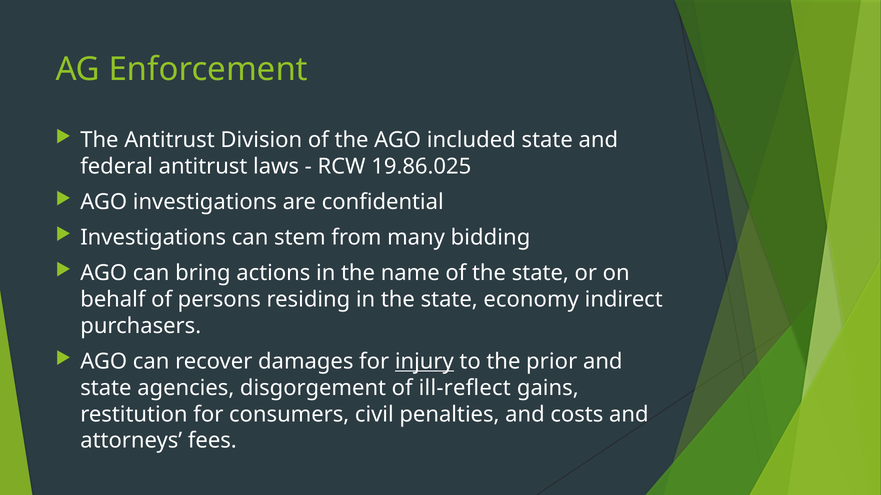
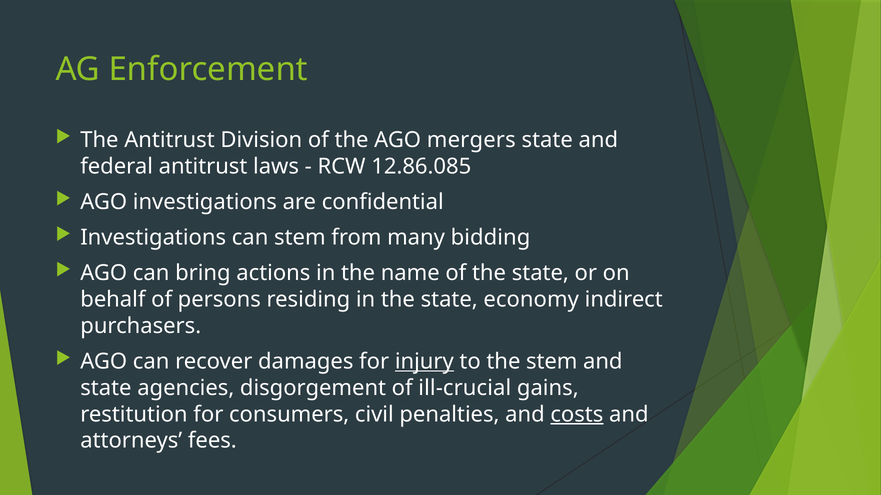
included: included -> mergers (471, 140)
19.86.025: 19.86.025 -> 12.86.085 (421, 167)
the prior: prior -> stem (552, 362)
ill-reflect: ill-reflect -> ill-crucial (465, 388)
costs underline: none -> present (577, 415)
